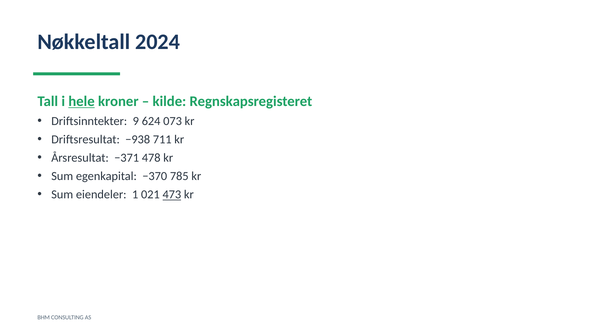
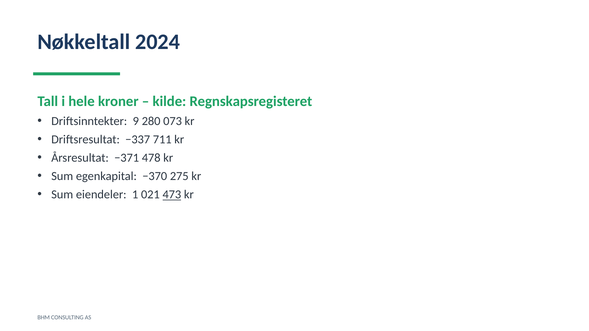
hele underline: present -> none (82, 101)
624: 624 -> 280 (151, 121)
−938: −938 -> −337 (138, 140)
785: 785 -> 275 (179, 176)
